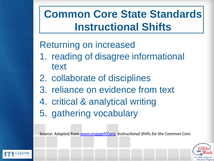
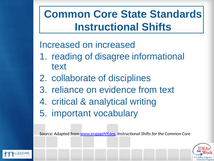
Returning: Returning -> Increased (60, 45)
gathering: gathering -> important (71, 113)
